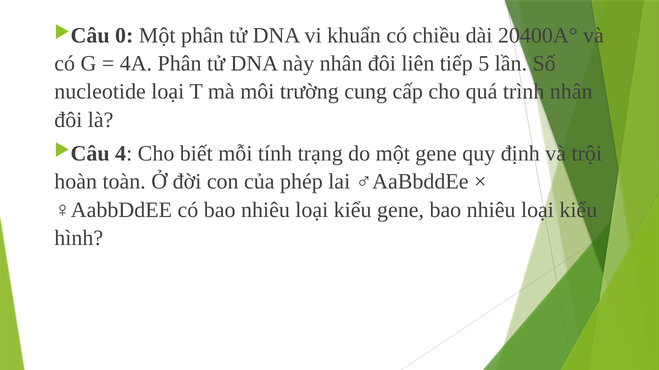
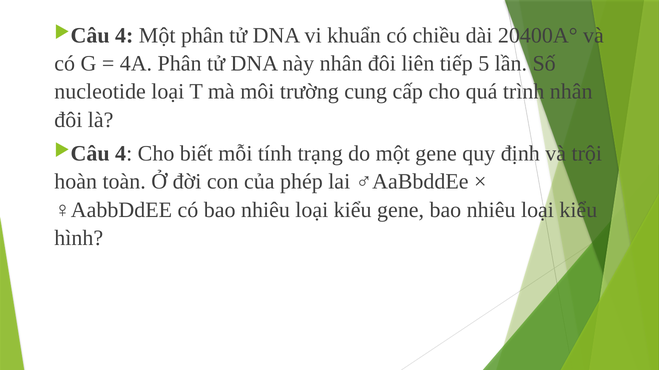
0: 0 -> 4 (124, 36)
